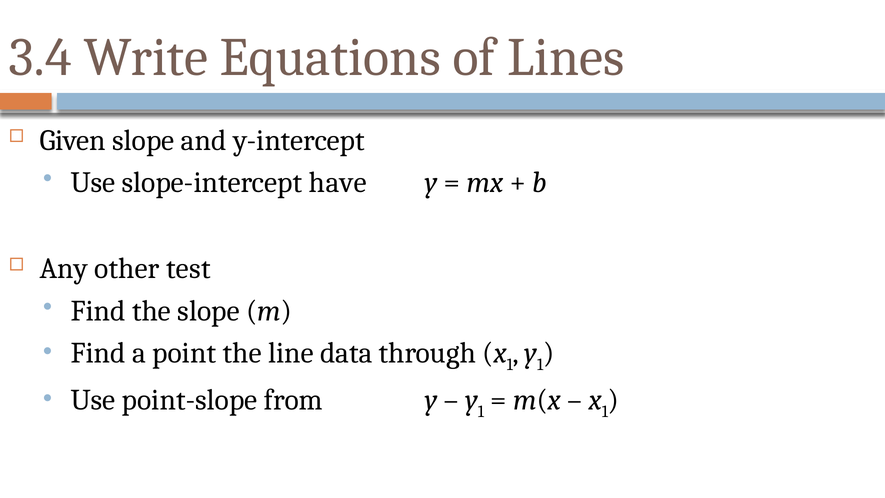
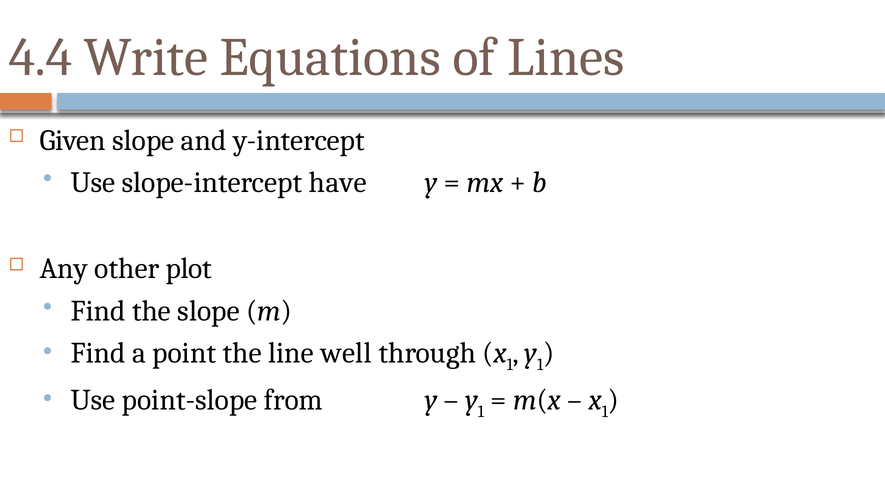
3.4: 3.4 -> 4.4 (41, 57)
test: test -> plot (189, 269)
data: data -> well (346, 353)
